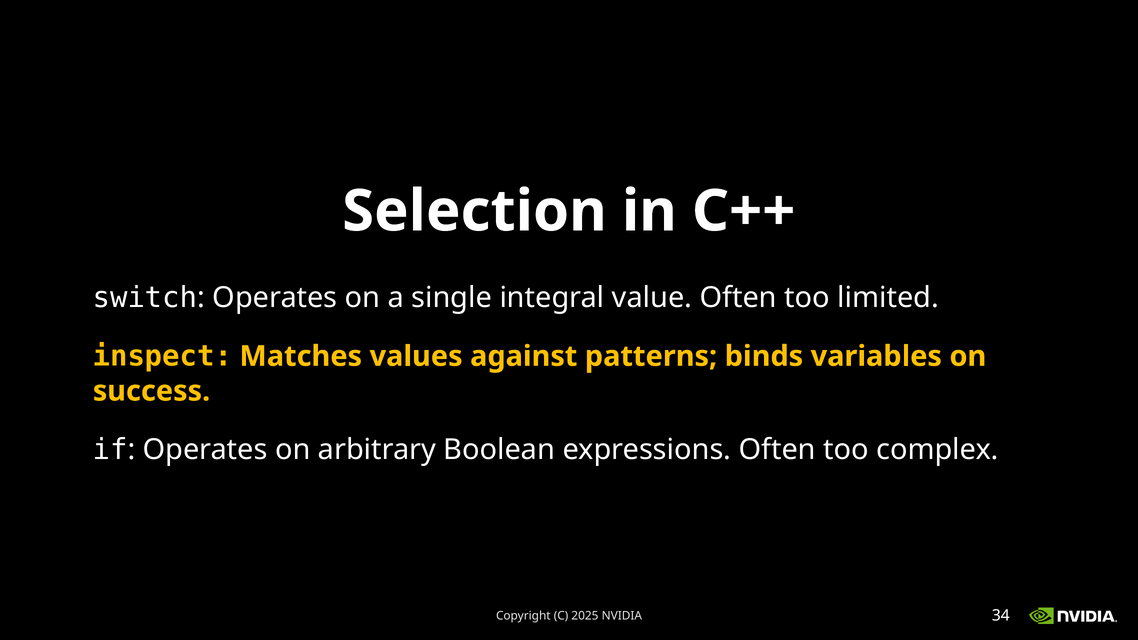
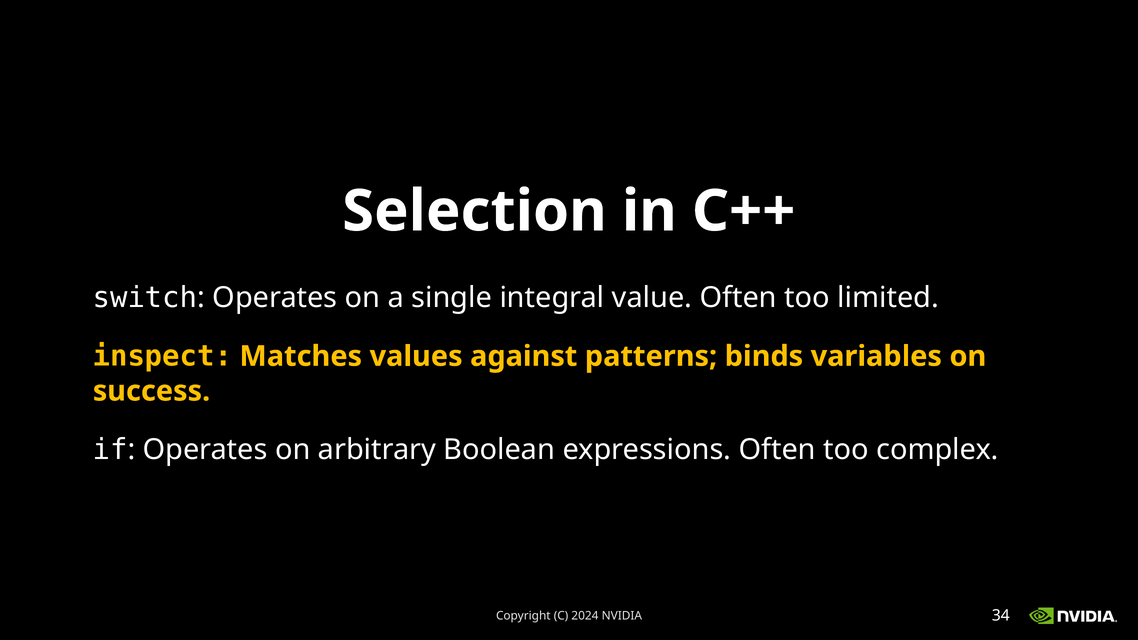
2025: 2025 -> 2024 (585, 616)
